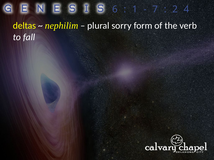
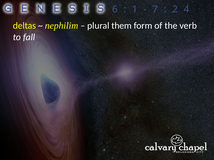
sorry: sorry -> them (122, 26)
